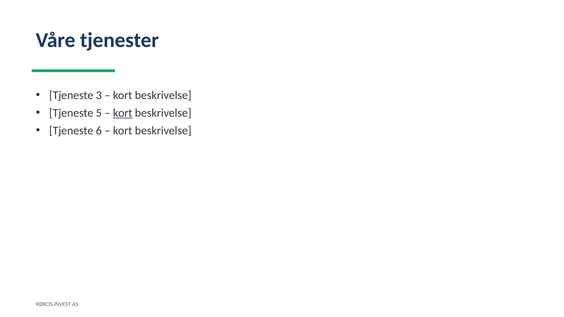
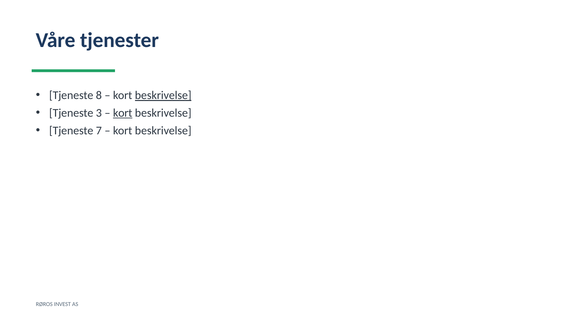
3: 3 -> 8 (99, 96)
beskrivelse underline: none -> present (163, 96)
5: 5 -> 3 (99, 113)
6: 6 -> 7 (99, 131)
